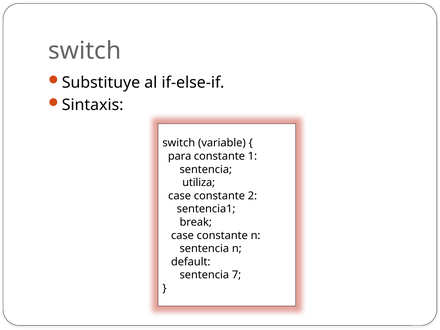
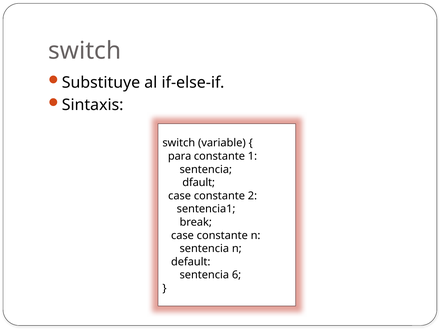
utiliza: utiliza -> dfault (199, 183)
7: 7 -> 6 (237, 275)
